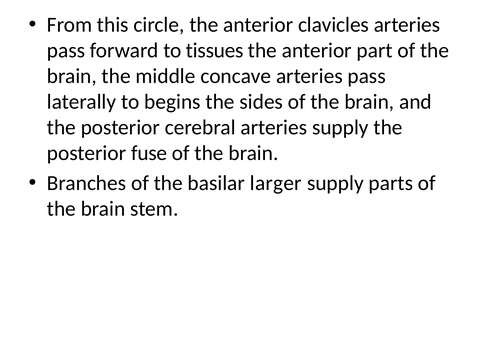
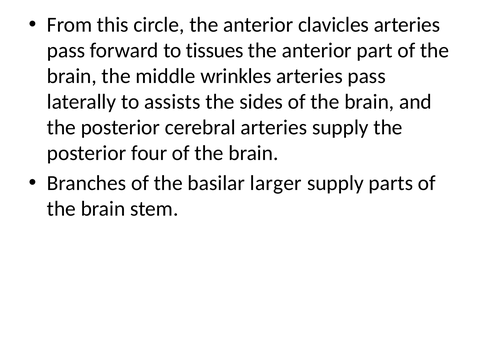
concave: concave -> wrinkles (236, 76)
begins: begins -> assists (172, 102)
fuse: fuse -> four (149, 153)
